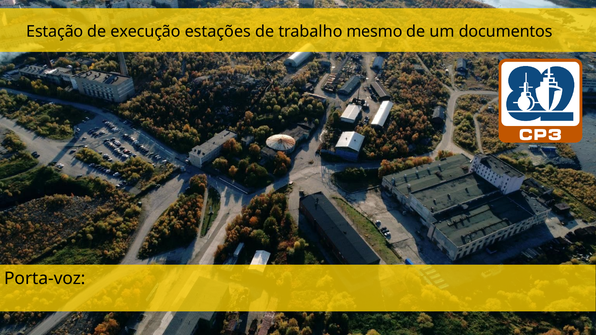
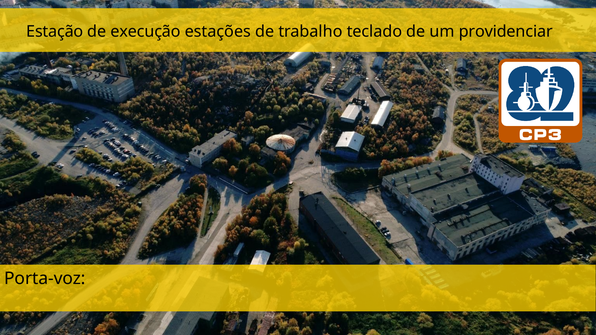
mesmo: mesmo -> teclado (374, 31)
documentos: documentos -> providenciar (506, 31)
